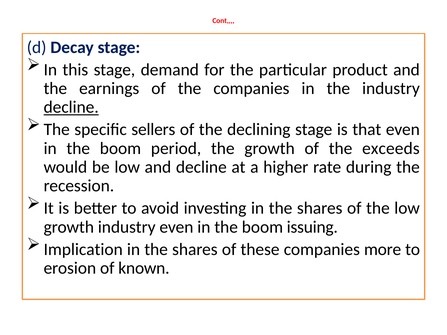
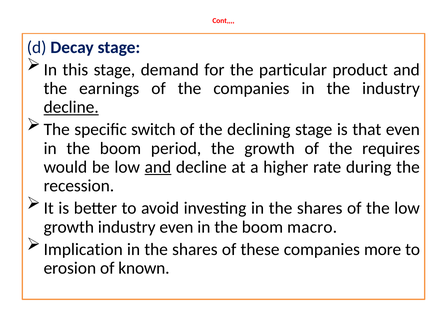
sellers: sellers -> switch (153, 130)
exceeds: exceeds -> requires (391, 148)
and underline: none -> present (158, 167)
issuing: issuing -> macro (312, 227)
